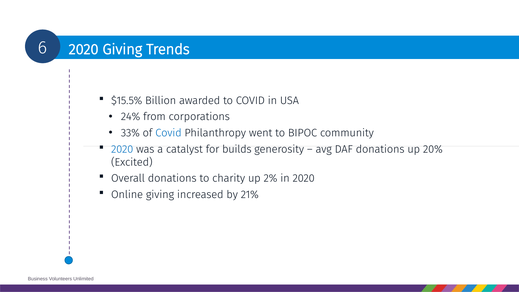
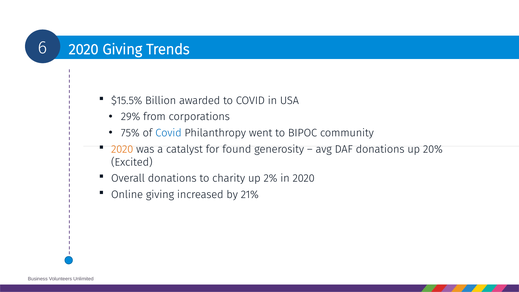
24%: 24% -> 29% (131, 117)
33%: 33% -> 75% (130, 133)
2020 colour: blue -> orange (122, 149)
builds: builds -> found (237, 149)
